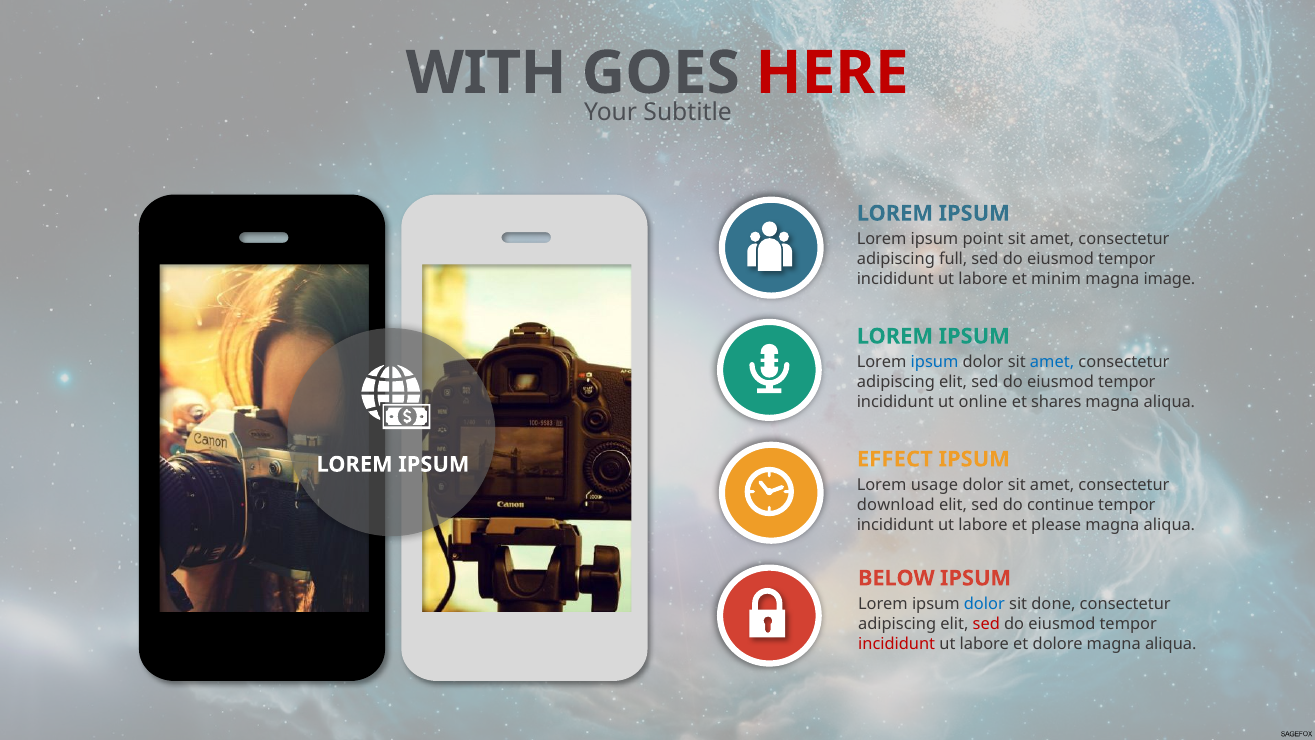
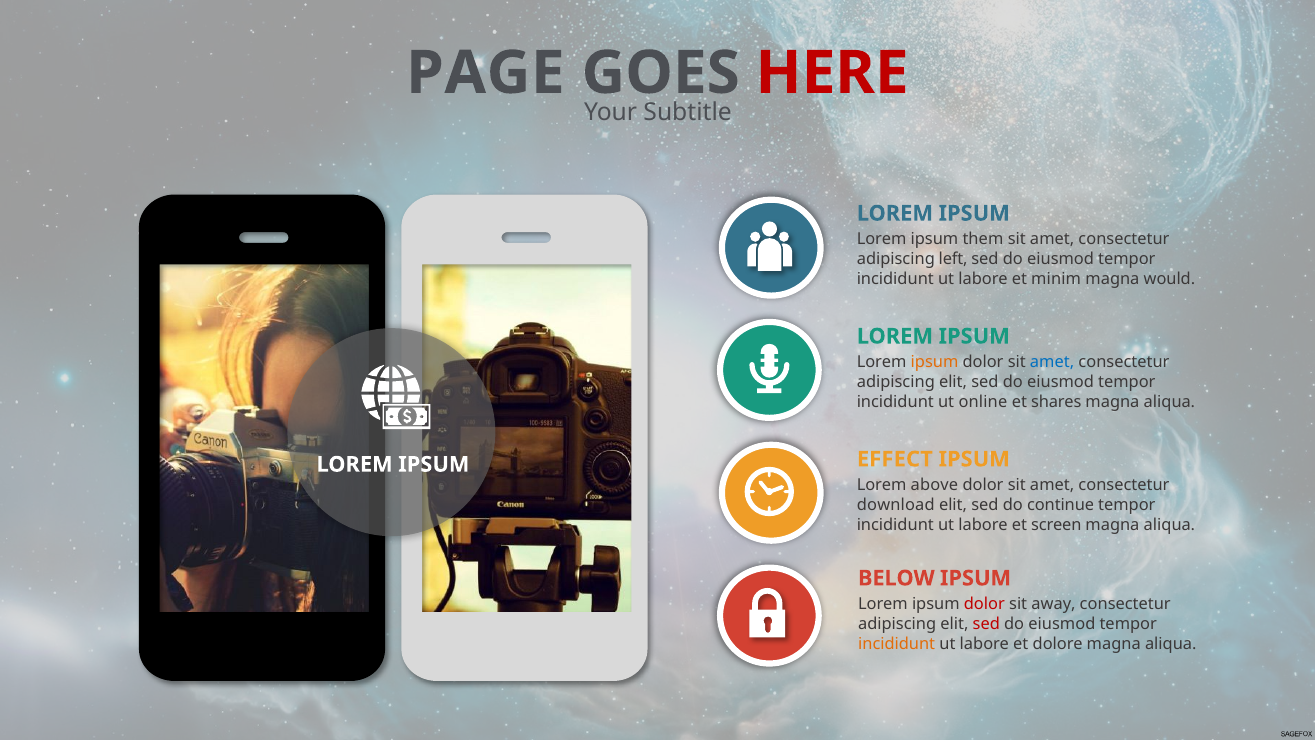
WITH: WITH -> PAGE (486, 73)
point: point -> them (983, 239)
full: full -> left (953, 259)
image: image -> would (1169, 279)
ipsum colour: blue -> orange (935, 362)
usage: usage -> above (934, 485)
please: please -> screen (1056, 524)
dolor colour: blue -> red (984, 604)
done: done -> away (1053, 604)
incididunt colour: red -> orange (897, 643)
